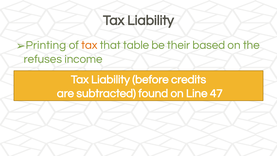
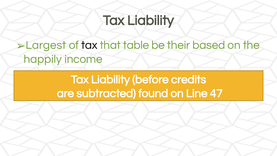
Printing: Printing -> Largest (46, 45)
tax colour: orange -> black (89, 45)
refuses: refuses -> happily (43, 59)
